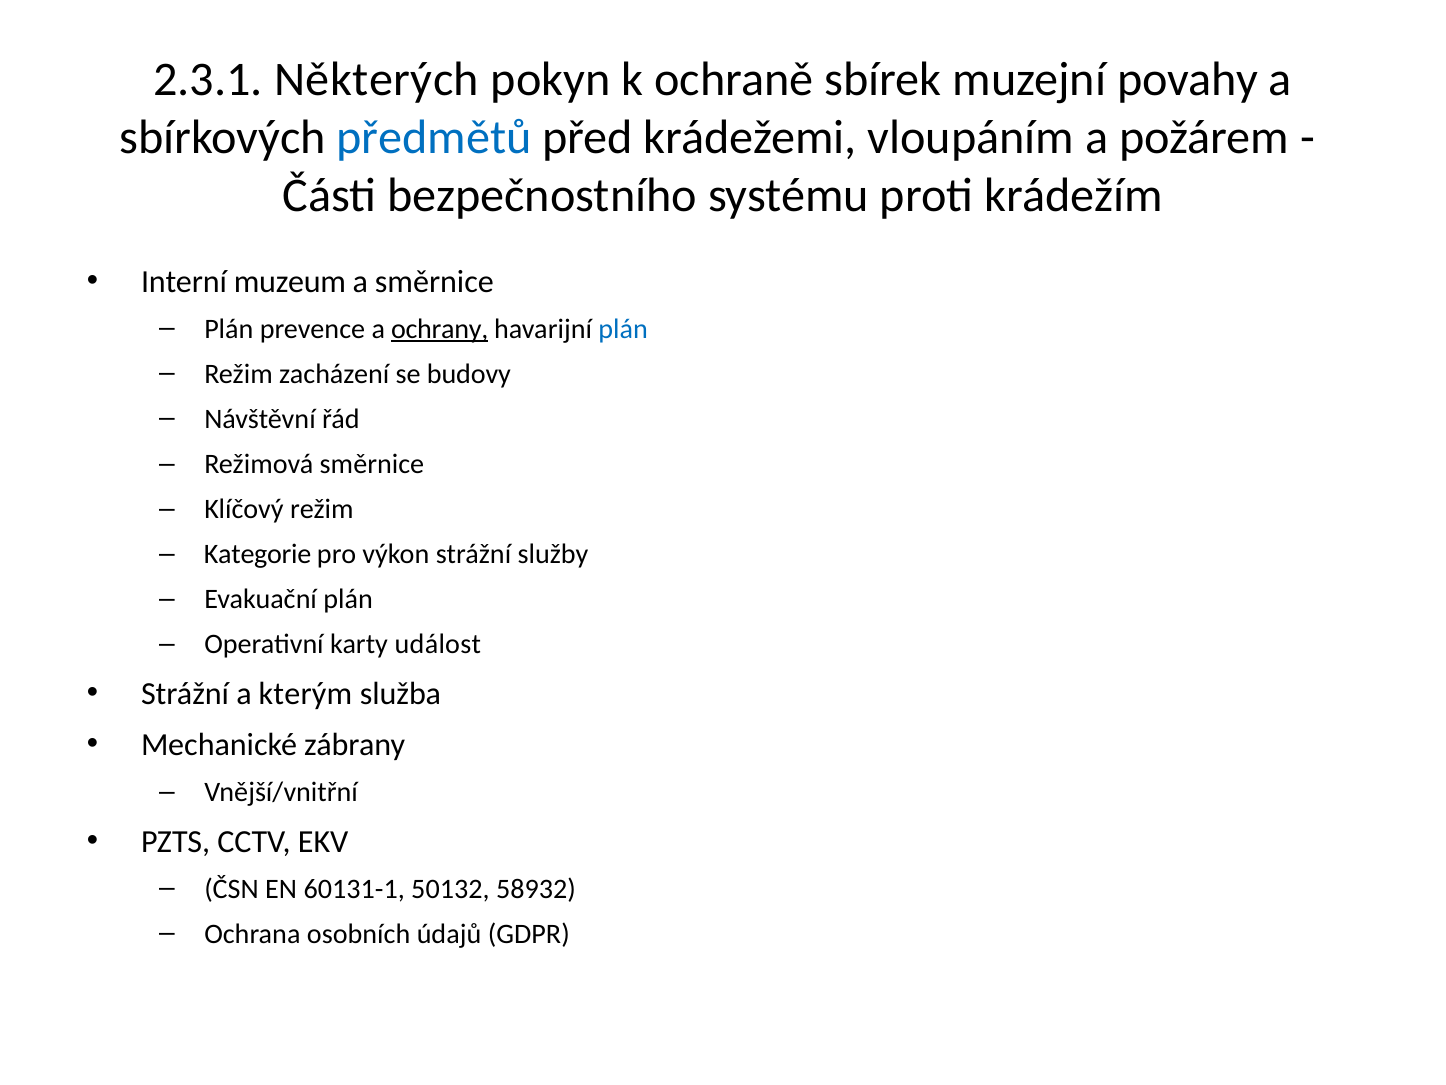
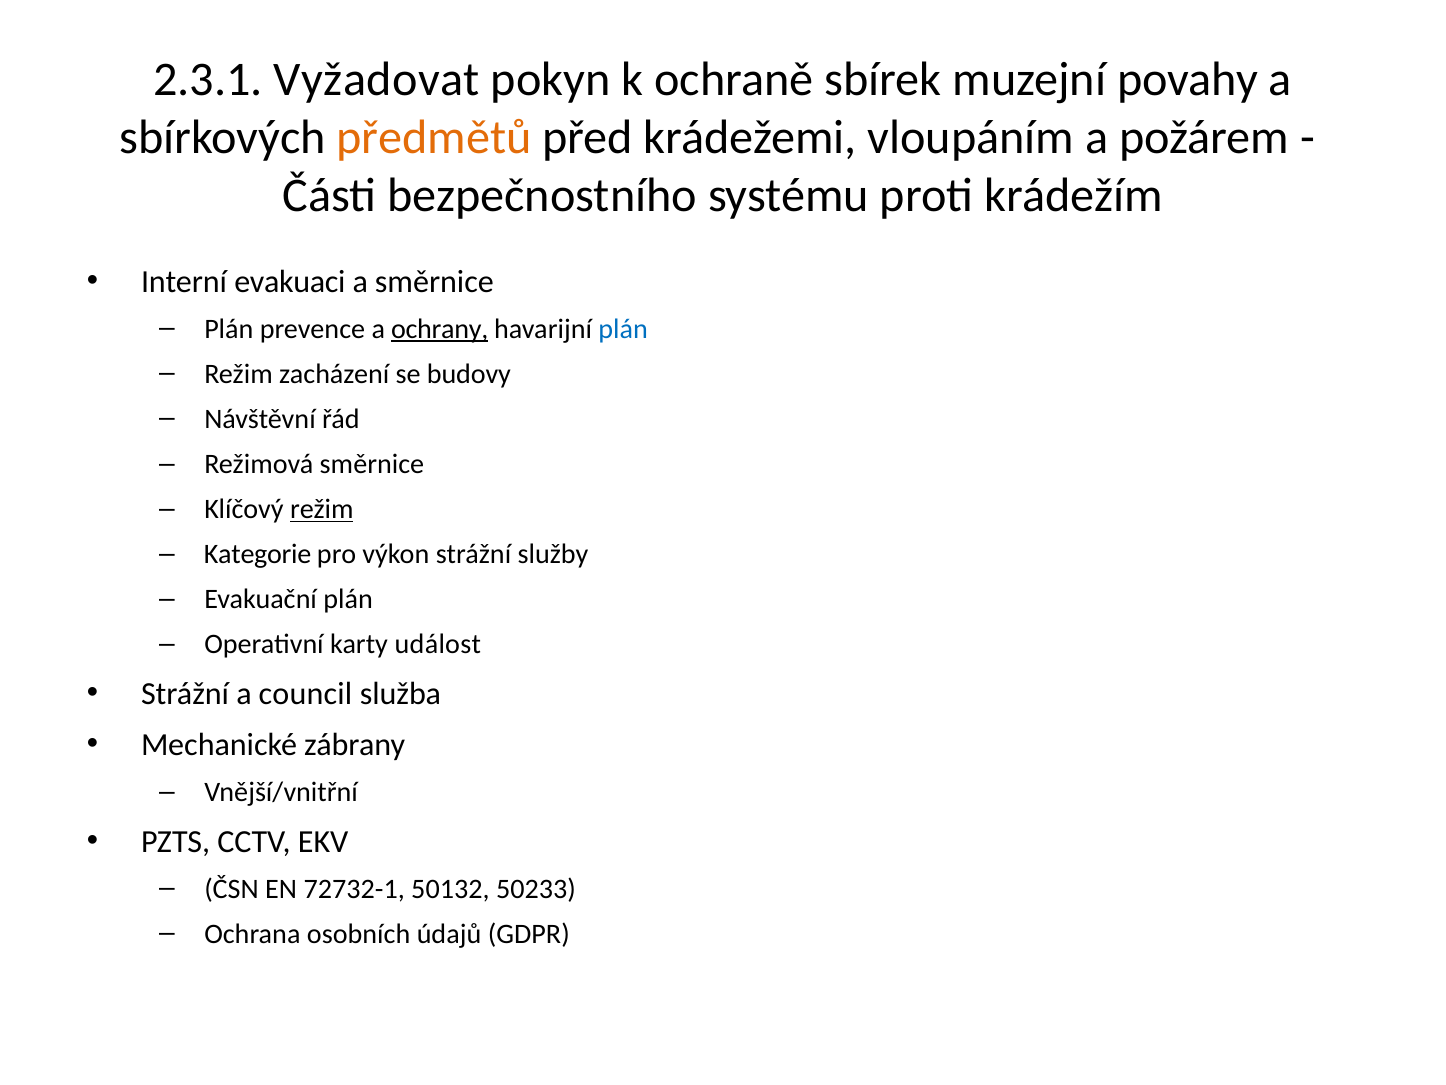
Některých: Některých -> Vyžadovat (377, 79)
předmětů colour: blue -> orange (434, 137)
muzeum: muzeum -> evakuaci (290, 282)
režim underline: none -> present (322, 509)
kterým: kterým -> council (305, 693)
60131-1: 60131-1 -> 72732-1 (354, 888)
58932: 58932 -> 50233 (536, 888)
